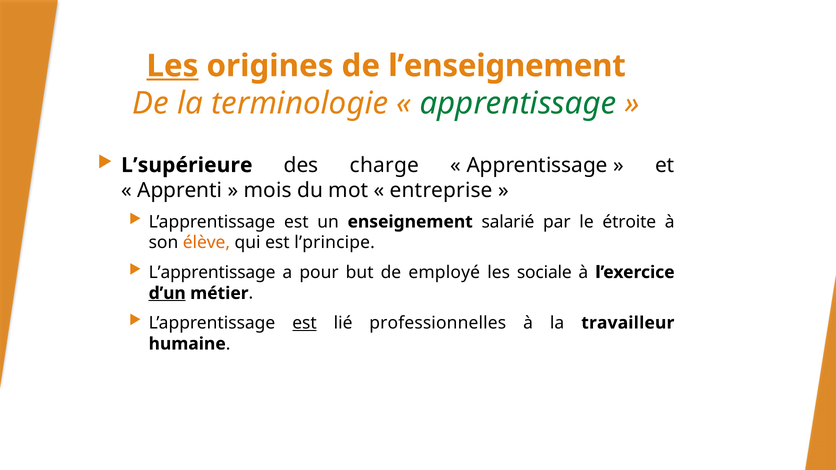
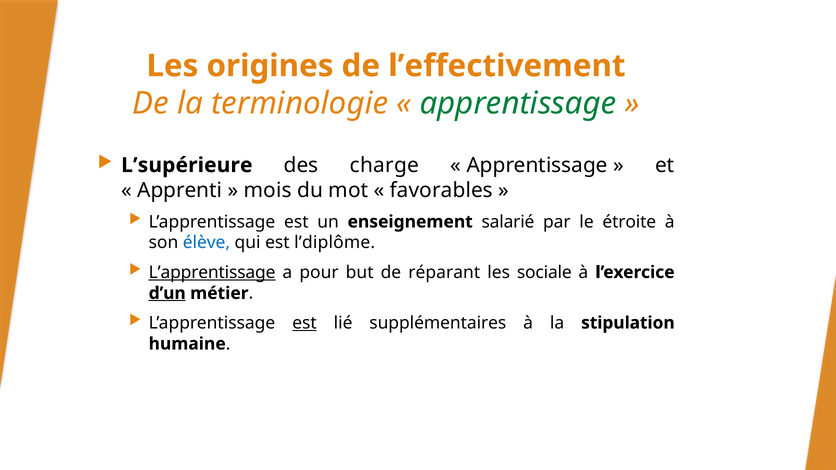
Les underline: present -> none (172, 66)
l’enseignement: l’enseignement -> l’effectivement (507, 66)
entreprise: entreprise -> favorables (441, 190)
élève colour: orange -> blue (206, 243)
l’principe: l’principe -> l’diplôme (335, 243)
L’apprentissage underline: none -> present (212, 272)
employé: employé -> réparant (444, 272)
professionnelles: professionnelles -> supplémentaires (438, 323)
travailleur: travailleur -> stipulation (628, 323)
